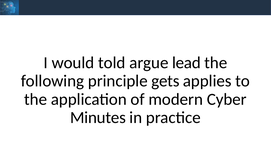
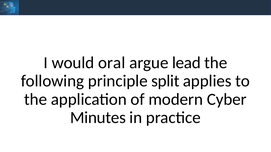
told: told -> oral (112, 63)
gets: gets -> split (165, 81)
